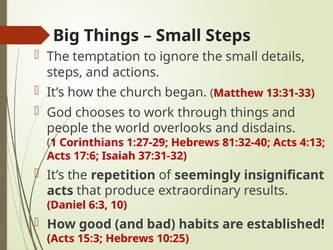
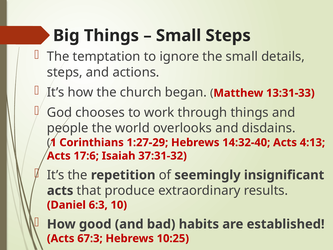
81:32-40: 81:32-40 -> 14:32-40 (246, 142)
15:3: 15:3 -> 67:3 (90, 238)
